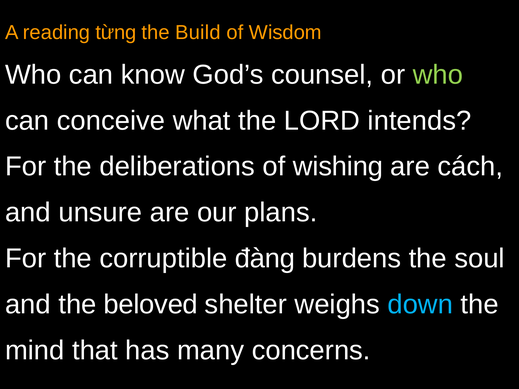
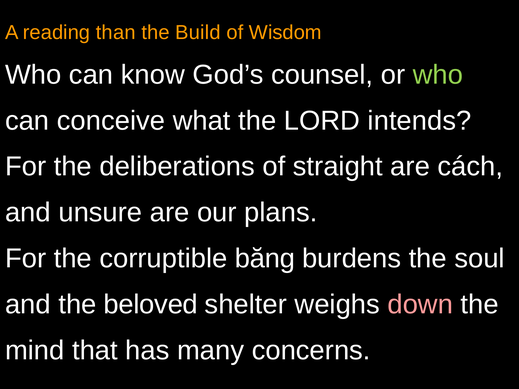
từng: từng -> than (116, 32)
wishing: wishing -> straight (338, 167)
đàng: đàng -> băng (265, 259)
down colour: light blue -> pink (420, 305)
